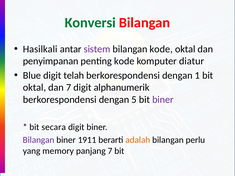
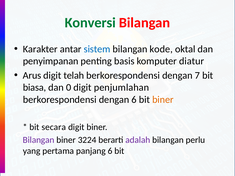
Hasilkali: Hasilkali -> Karakter (40, 49)
sistem colour: purple -> blue (97, 49)
penting kode: kode -> basis (124, 61)
Blue: Blue -> Arus (32, 75)
1: 1 -> 7 (197, 75)
oktal: oktal -> biasa (35, 88)
dan 7: 7 -> 0 (69, 88)
alphanumerik: alphanumerik -> penjumlahan (121, 88)
dengan 5: 5 -> 6 (134, 100)
biner colour: purple -> orange (163, 100)
1911: 1911 -> 3224 (87, 140)
adalah colour: orange -> purple (138, 140)
memory: memory -> pertama (58, 151)
panjang 7: 7 -> 6 (110, 151)
